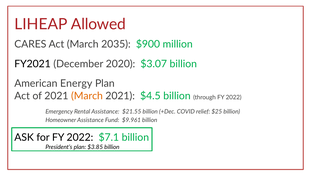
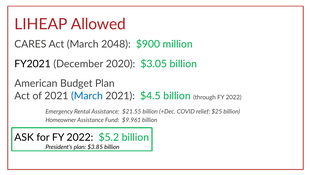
2035: 2035 -> 2048 (116, 44)
$3.07: $3.07 -> $3.05 (154, 64)
Energy: Energy -> Budget (76, 84)
March colour: orange -> blue (87, 96)
$7.1: $7.1 -> $5.2 (109, 137)
